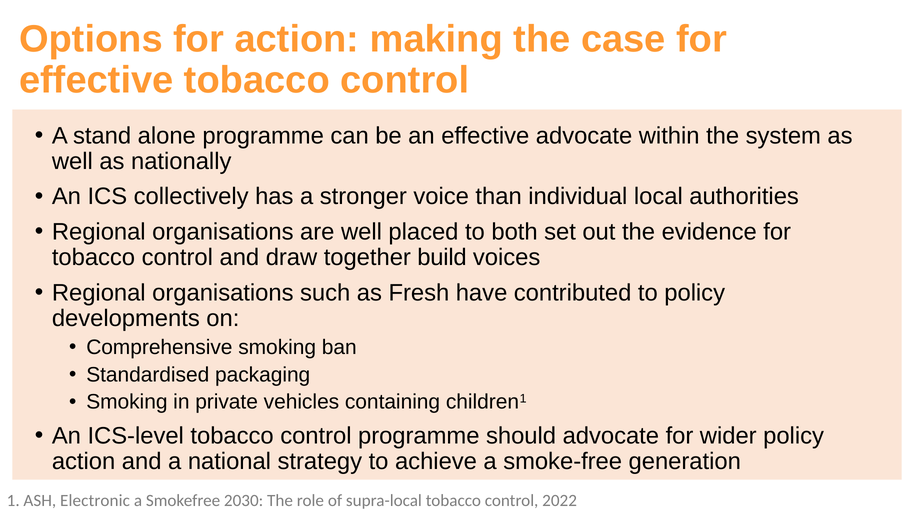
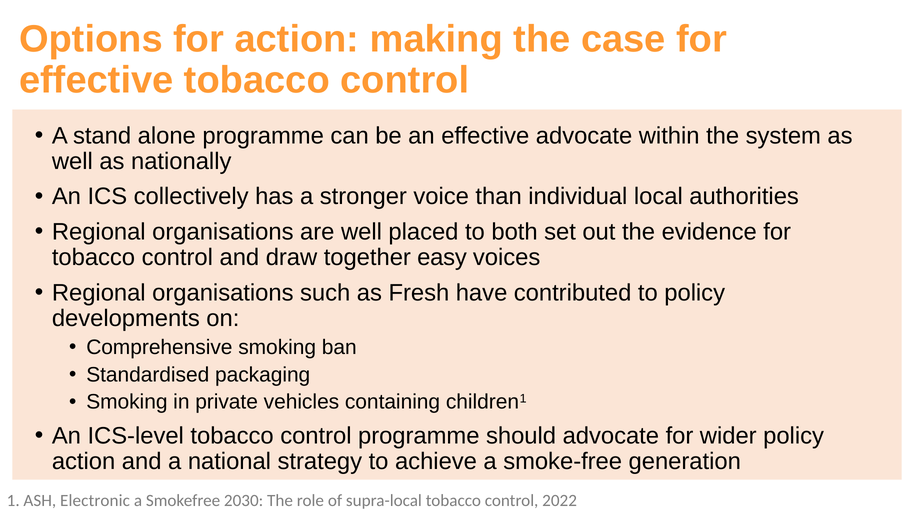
build: build -> easy (442, 258)
